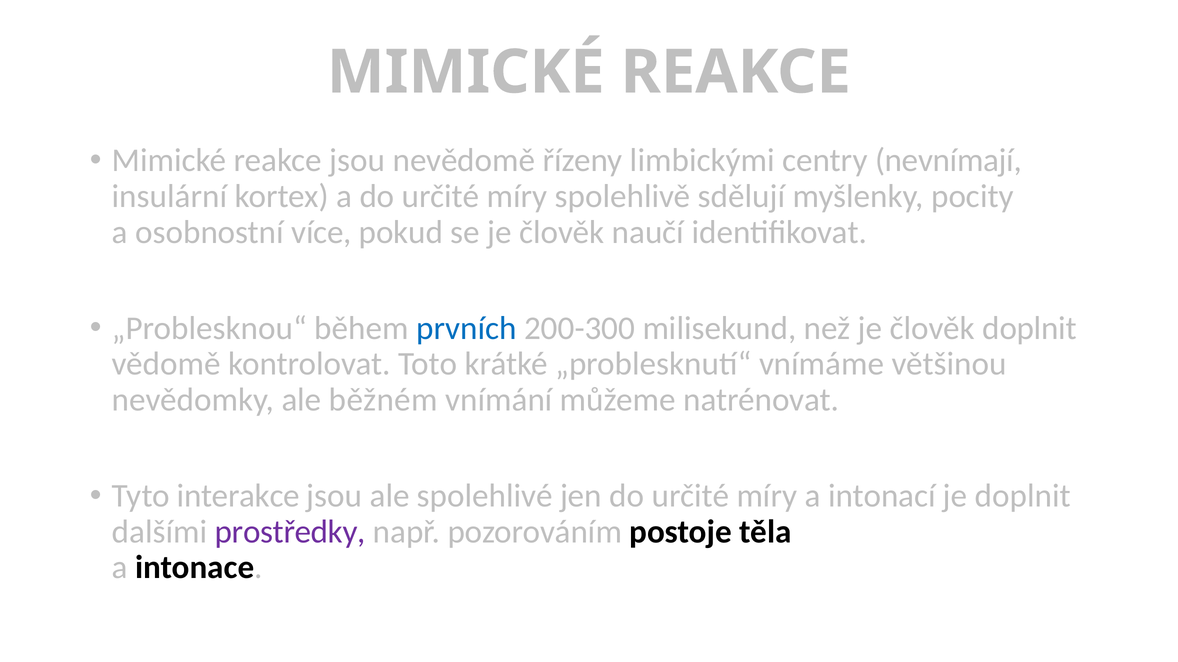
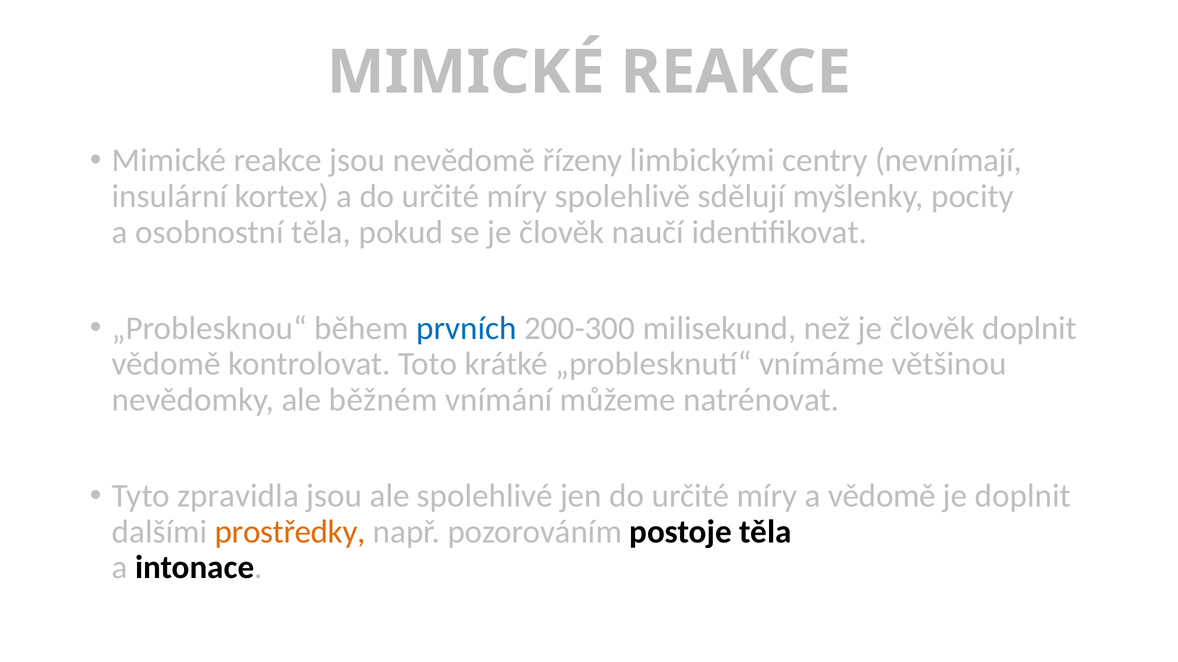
osobnostní více: více -> těla (321, 232)
interakce: interakce -> zpravidla (238, 496)
a intonací: intonací -> vědomě (882, 496)
prostředky colour: purple -> orange (290, 532)
